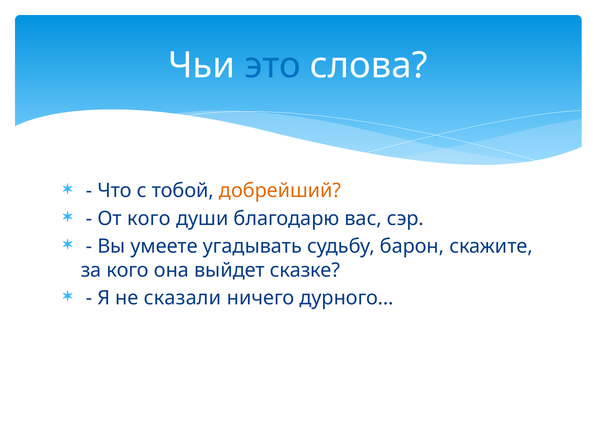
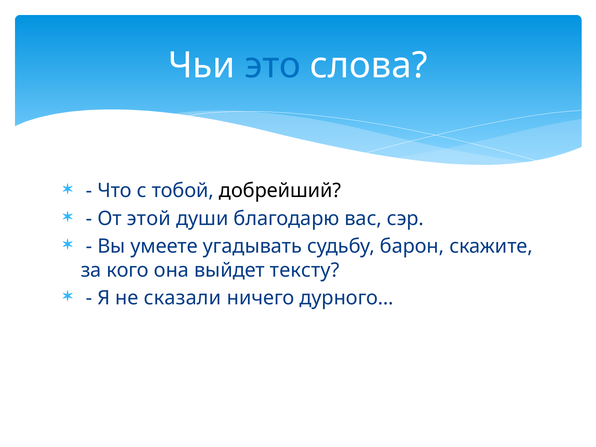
добрейший colour: orange -> black (280, 191)
От кого: кого -> этой (149, 218)
сказке: сказке -> тексту (305, 270)
